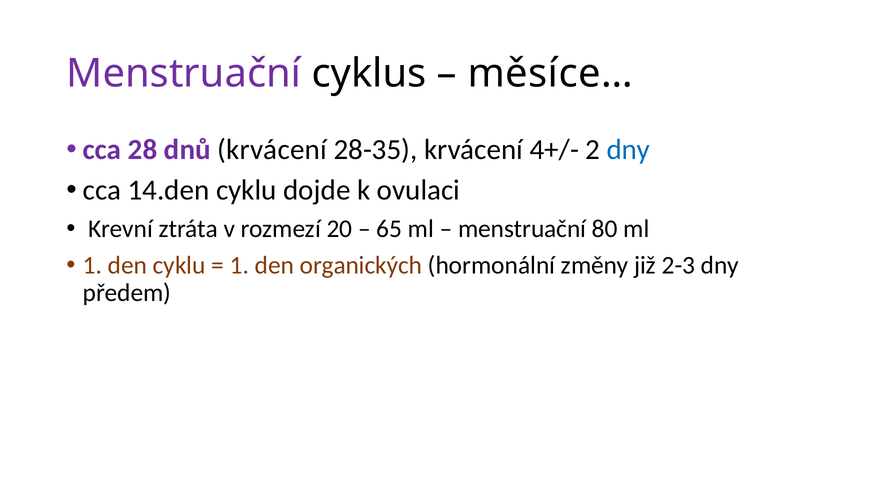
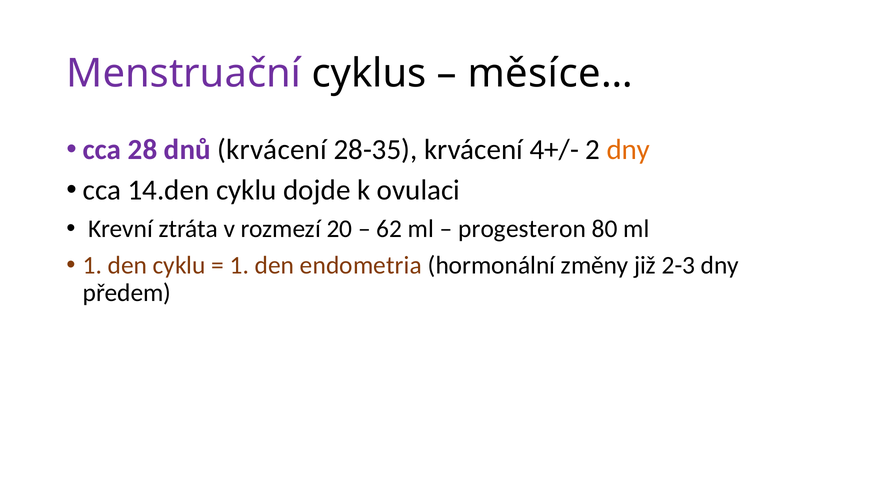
dny colour: blue -> orange (628, 149)
65: 65 -> 62 (389, 228)
menstruační: menstruační -> progesteron (522, 228)
organických: organických -> endometria (361, 265)
